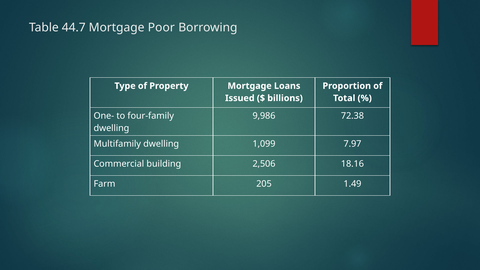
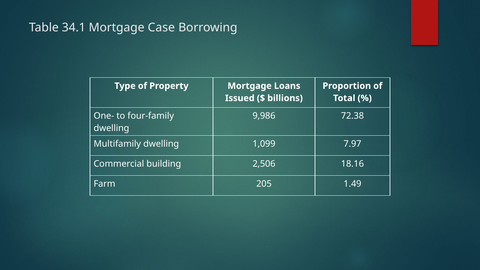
44.7: 44.7 -> 34.1 (74, 28)
Poor: Poor -> Case (161, 28)
